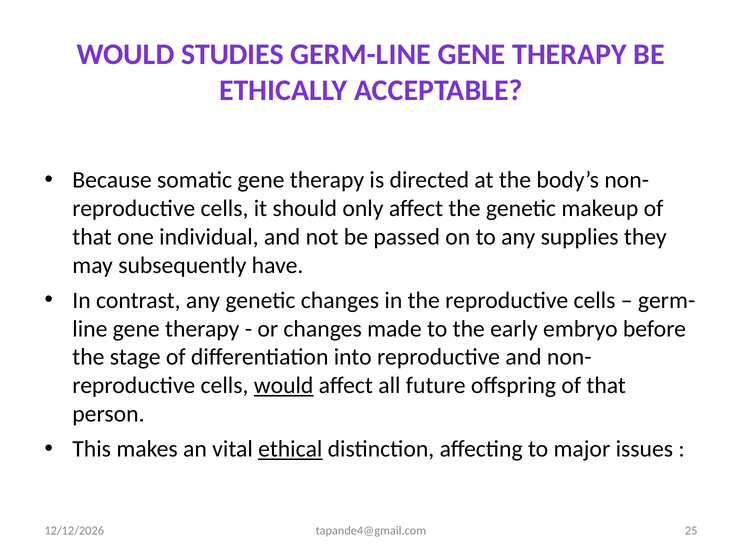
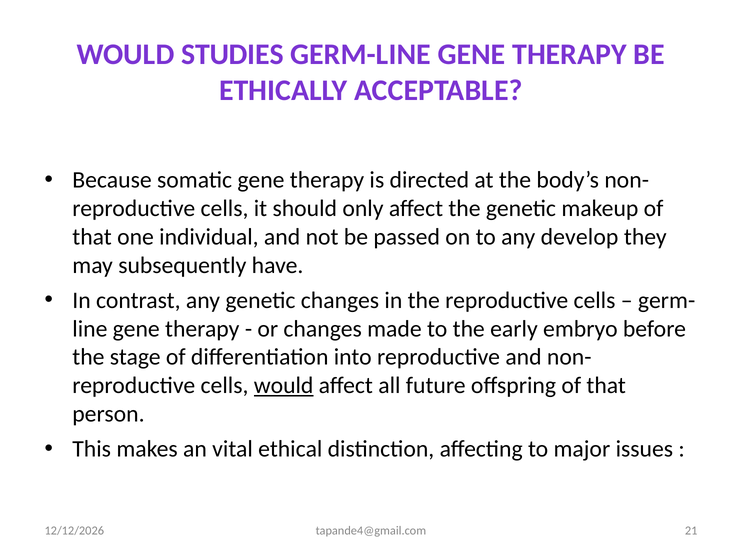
supplies: supplies -> develop (580, 237)
ethical underline: present -> none (290, 449)
25: 25 -> 21 (691, 531)
